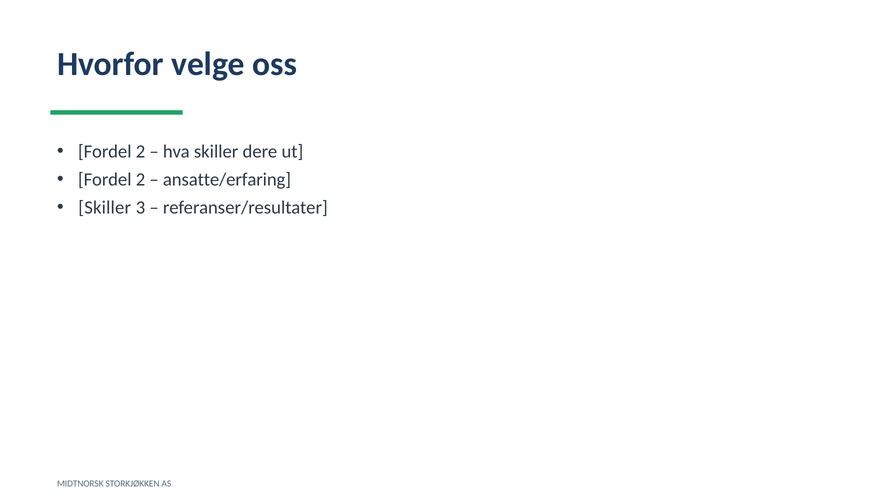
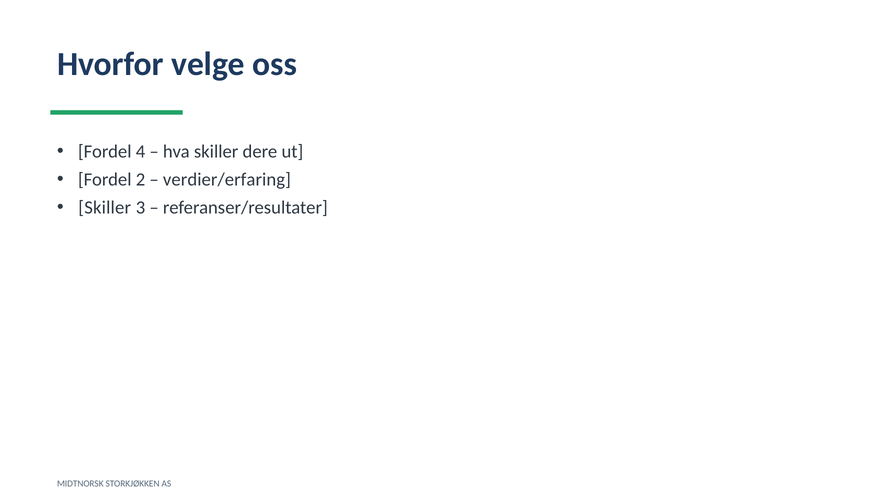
2: 2 -> 4 (141, 152)
ansatte/erfaring: ansatte/erfaring -> verdier/erfaring (227, 180)
